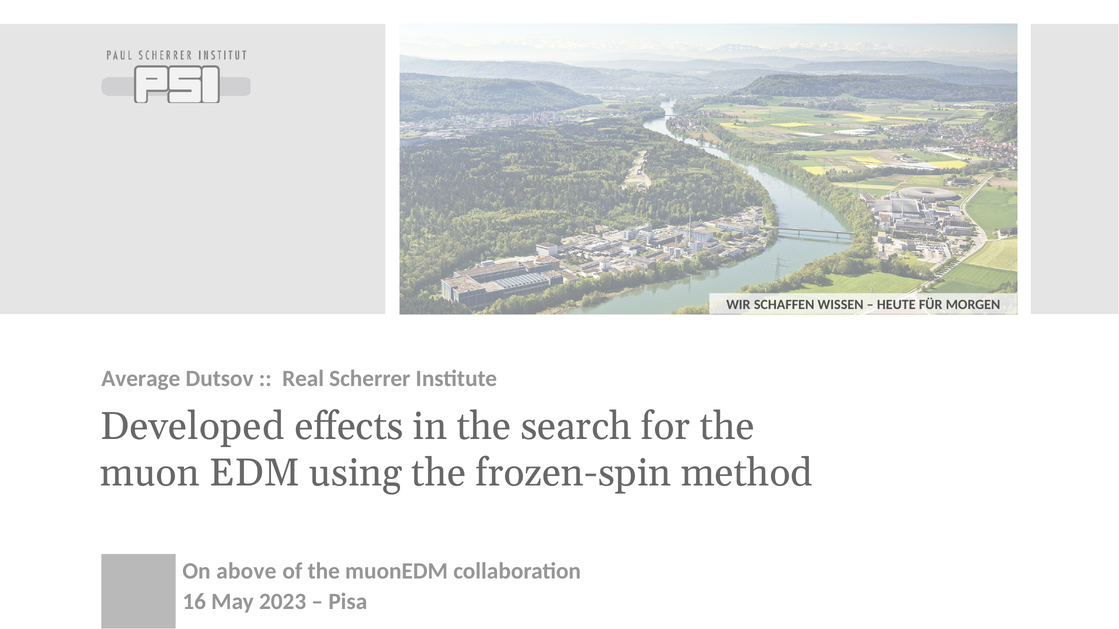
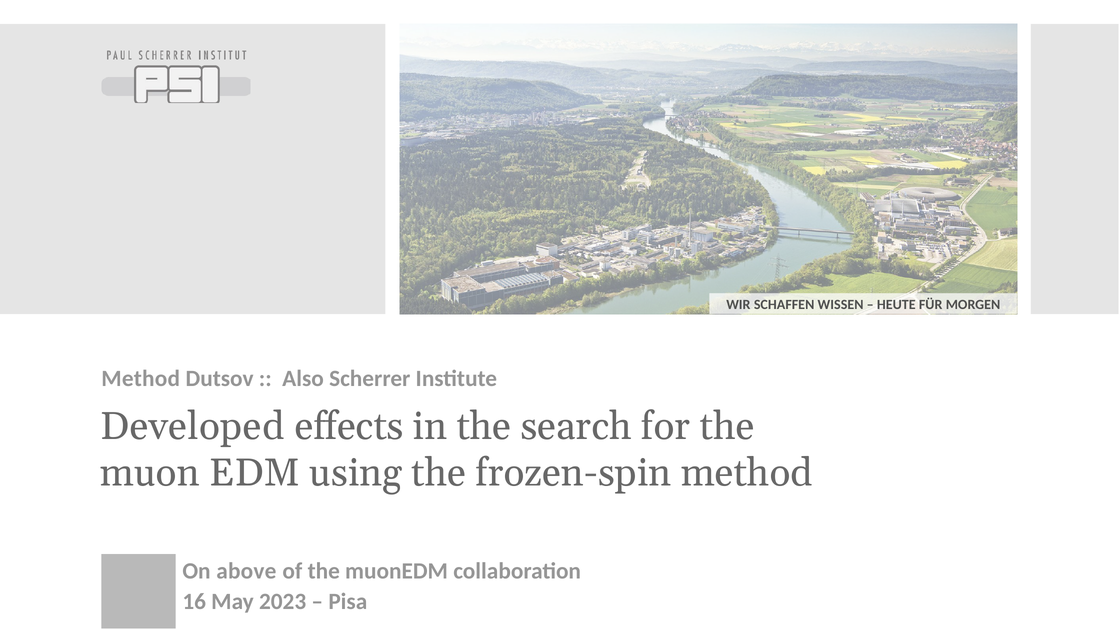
Average: Average -> Method (141, 379)
Real: Real -> Also (303, 379)
